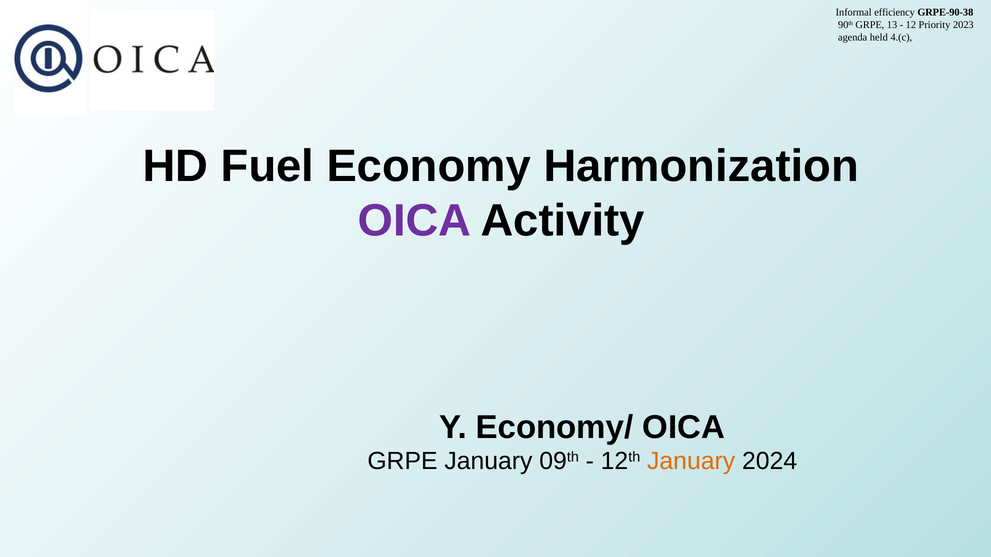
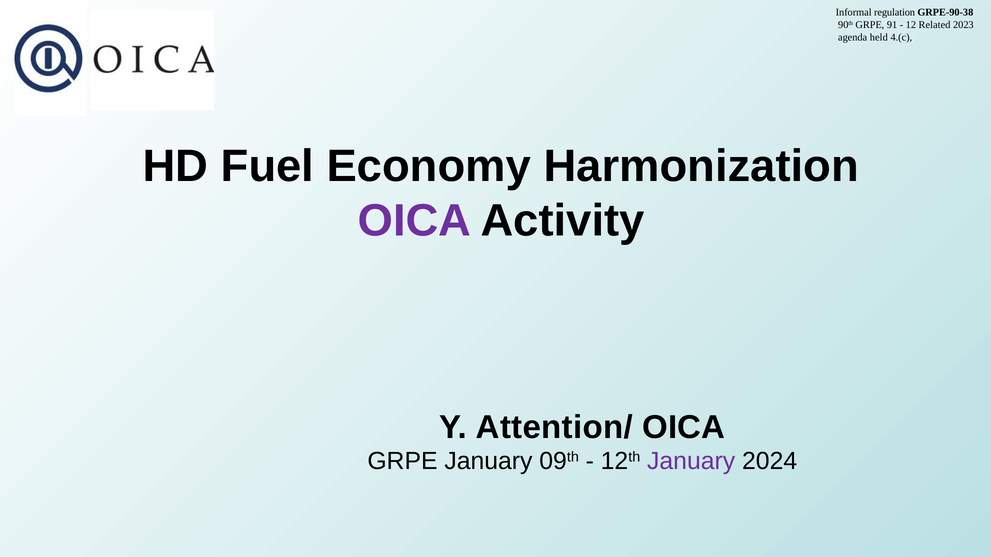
efficiency: efficiency -> regulation (895, 12)
13: 13 -> 91 (892, 25)
Priority: Priority -> Related (935, 25)
Economy/: Economy/ -> Attention/ (554, 427)
January colour: orange -> purple (691, 462)
